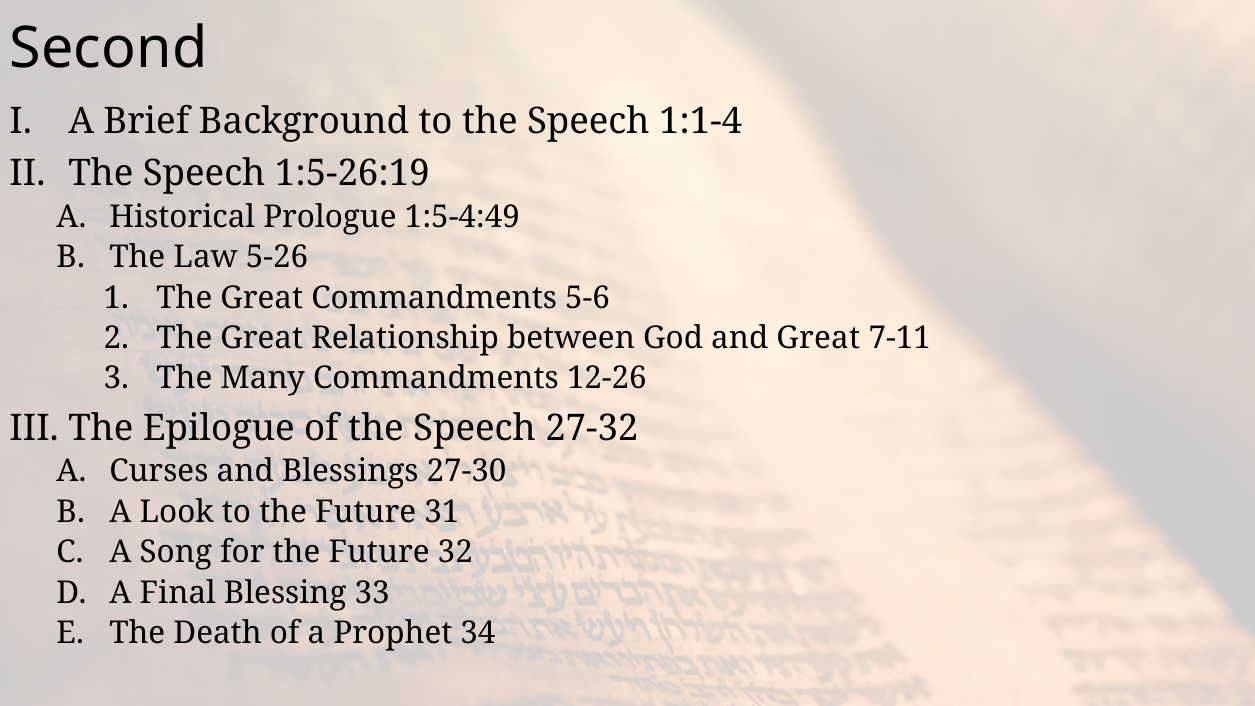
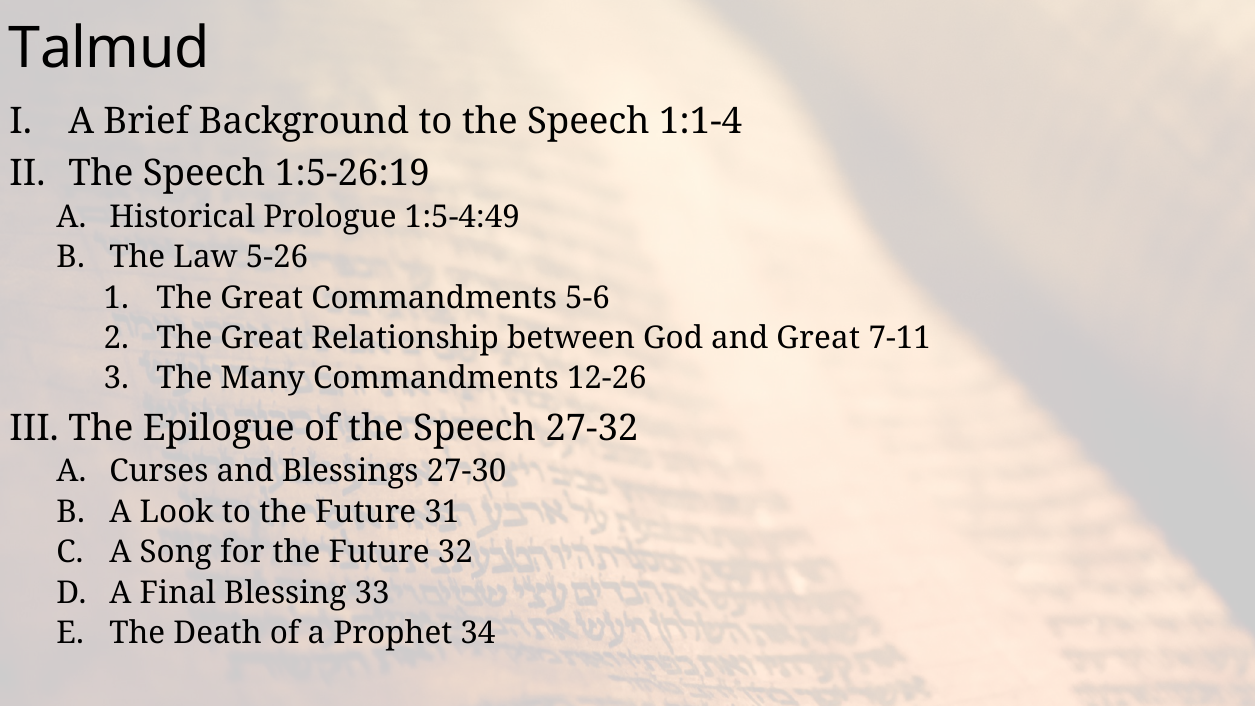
Second: Second -> Talmud (109, 48)
